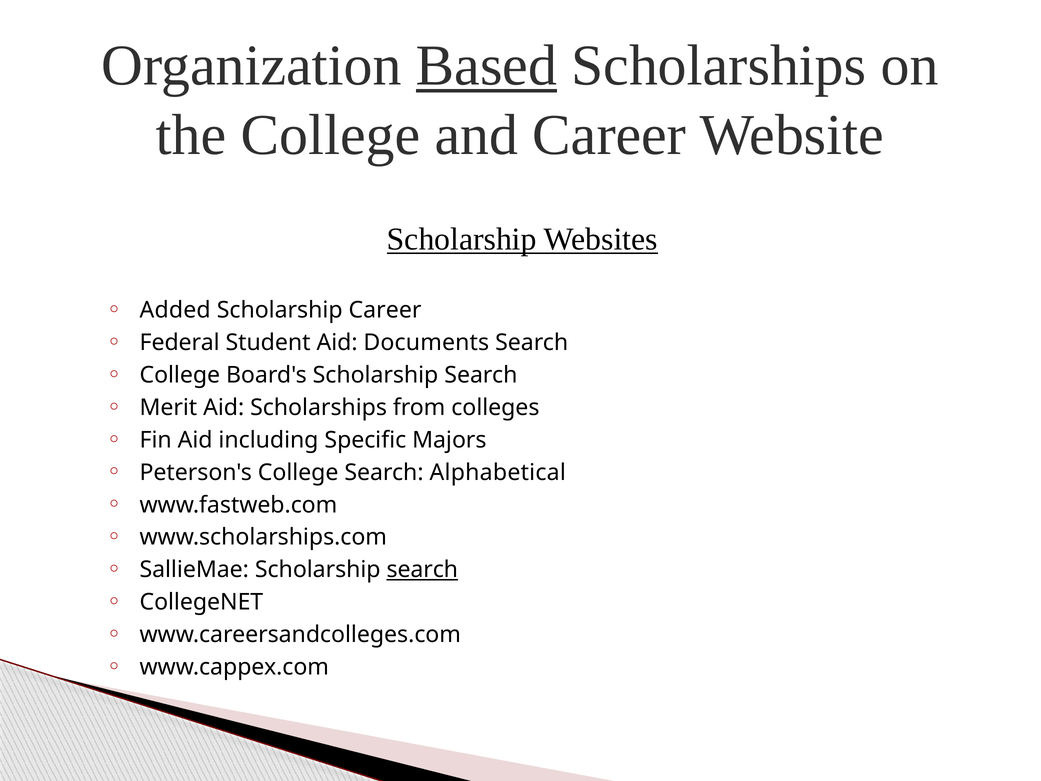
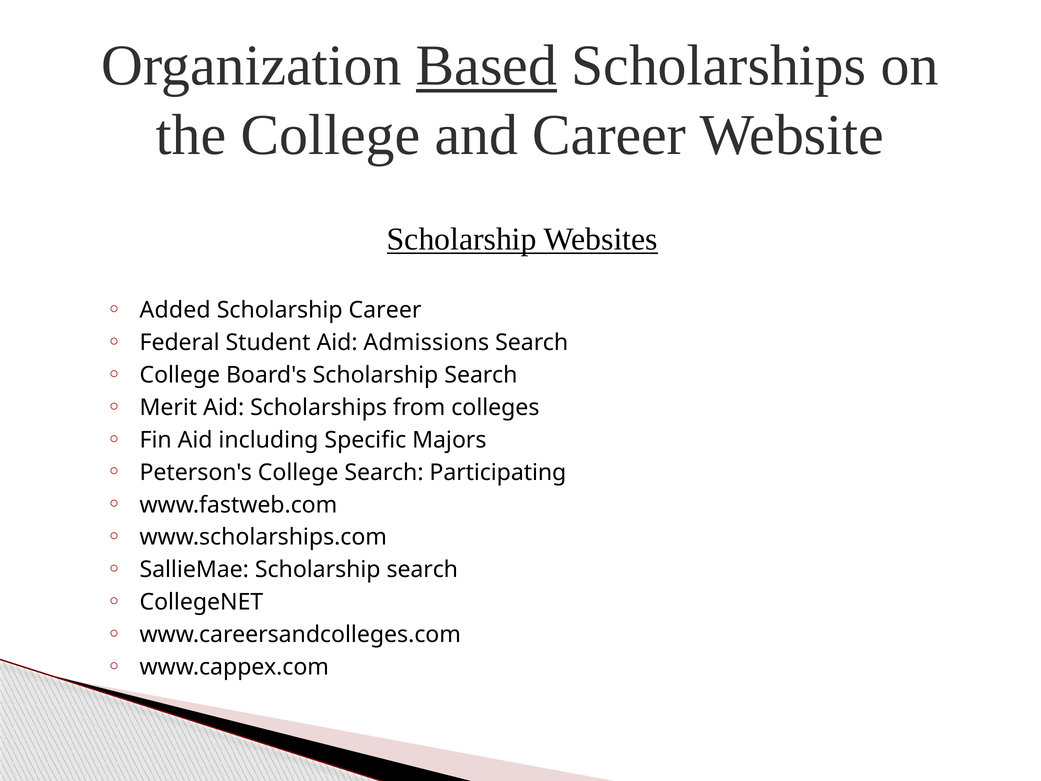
Documents: Documents -> Admissions (426, 343)
Alphabetical: Alphabetical -> Participating (498, 472)
search underline: present -> none (422, 570)
